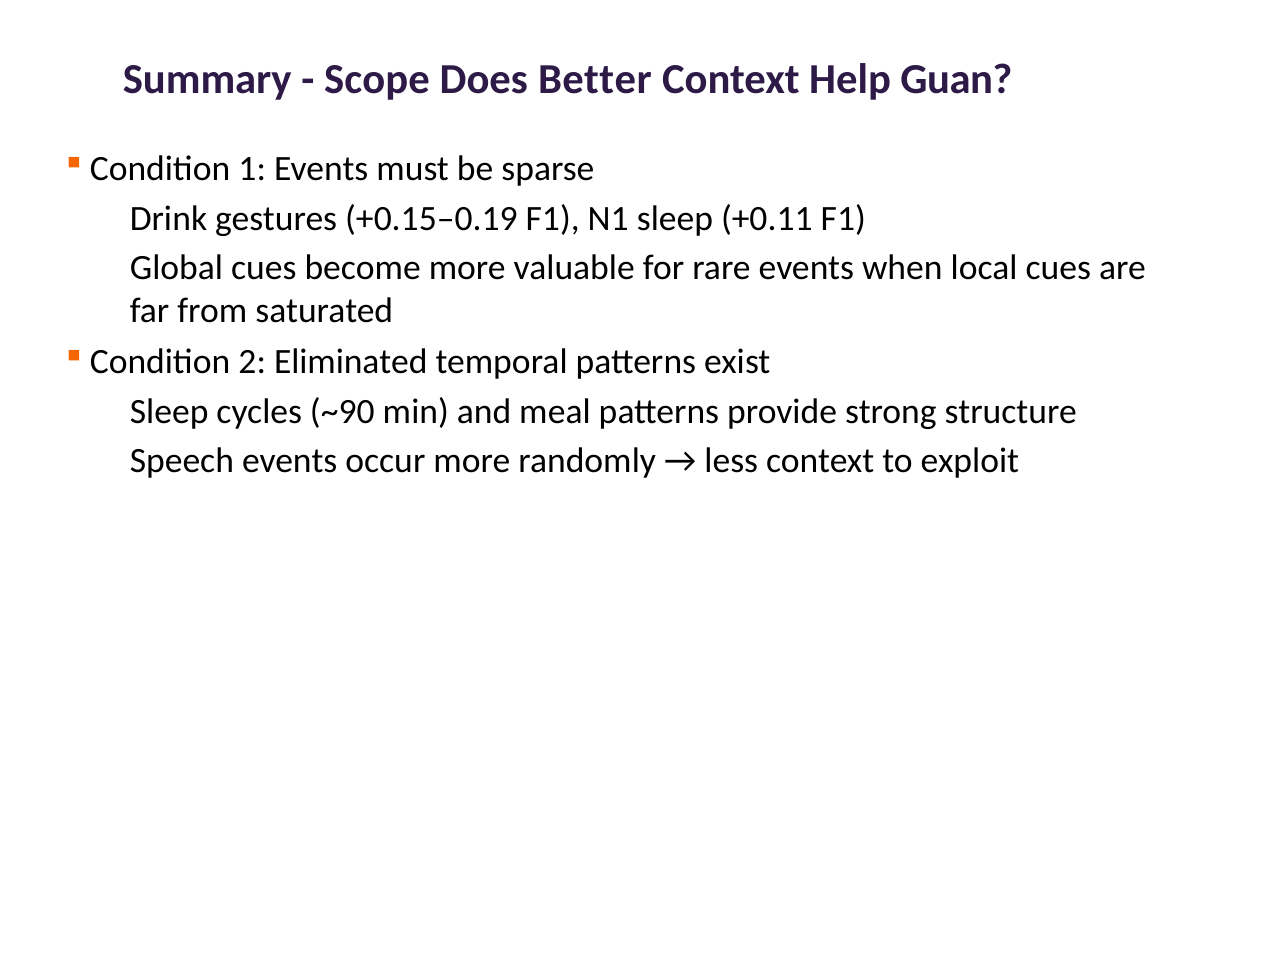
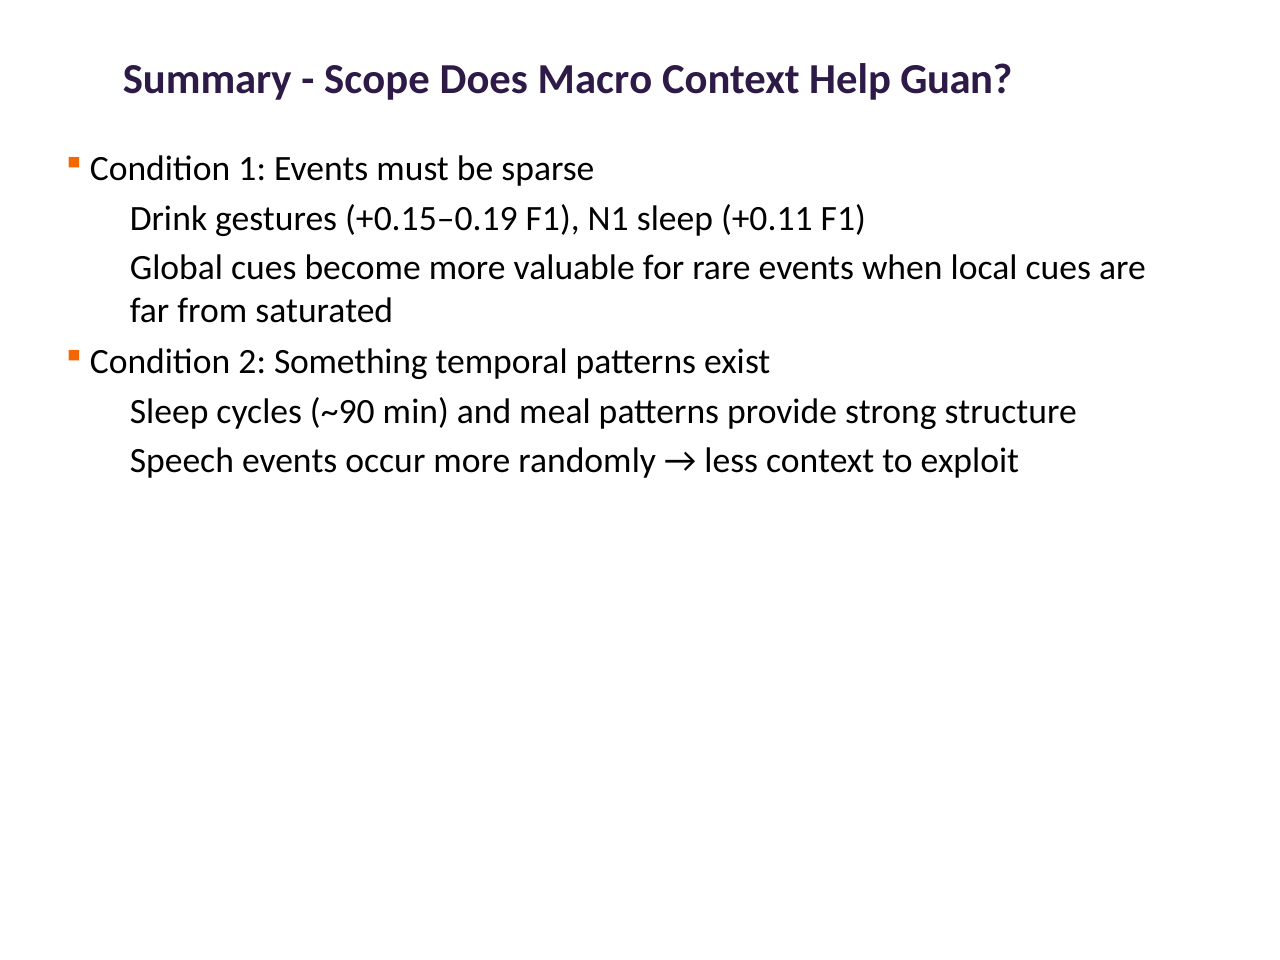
Better: Better -> Macro (595, 79)
Eliminated: Eliminated -> Something (351, 362)
